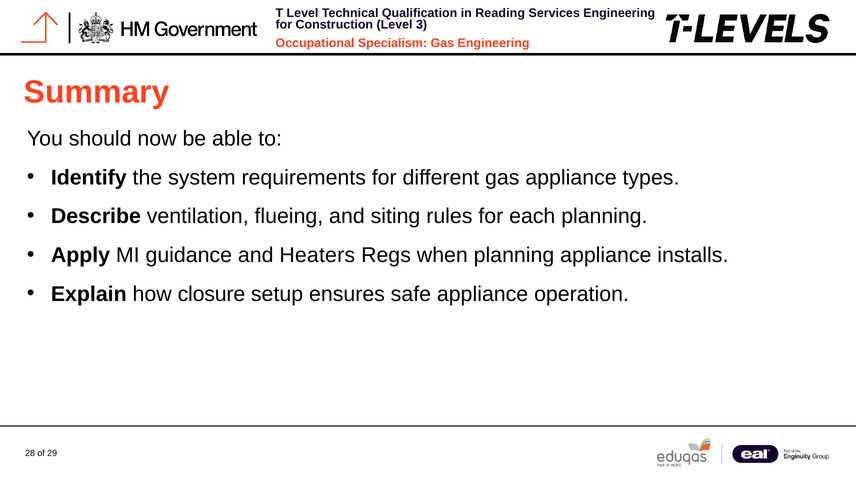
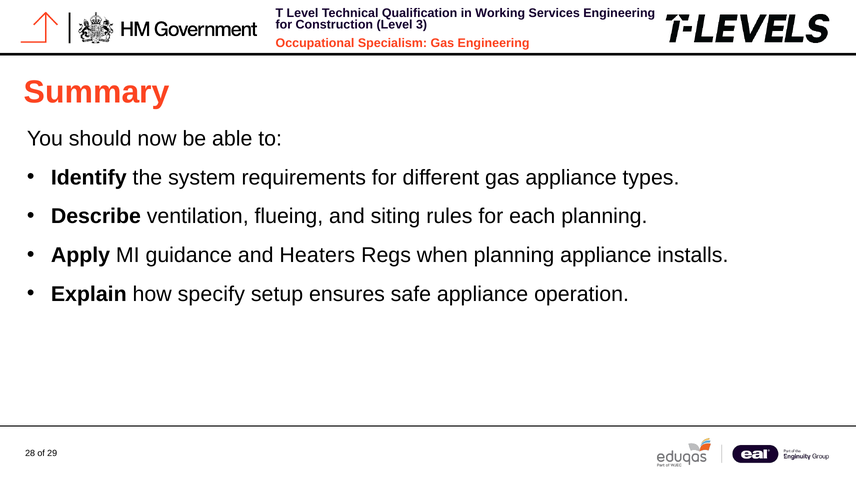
Reading: Reading -> Working (500, 13)
closure: closure -> specify (211, 294)
